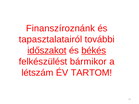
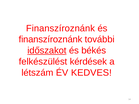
tapasztalatairól: tapasztalatairól -> finanszíroznánk (51, 39)
békés underline: present -> none (94, 51)
bármikor: bármikor -> kérdések (88, 62)
TARTOM: TARTOM -> KEDVES (91, 73)
